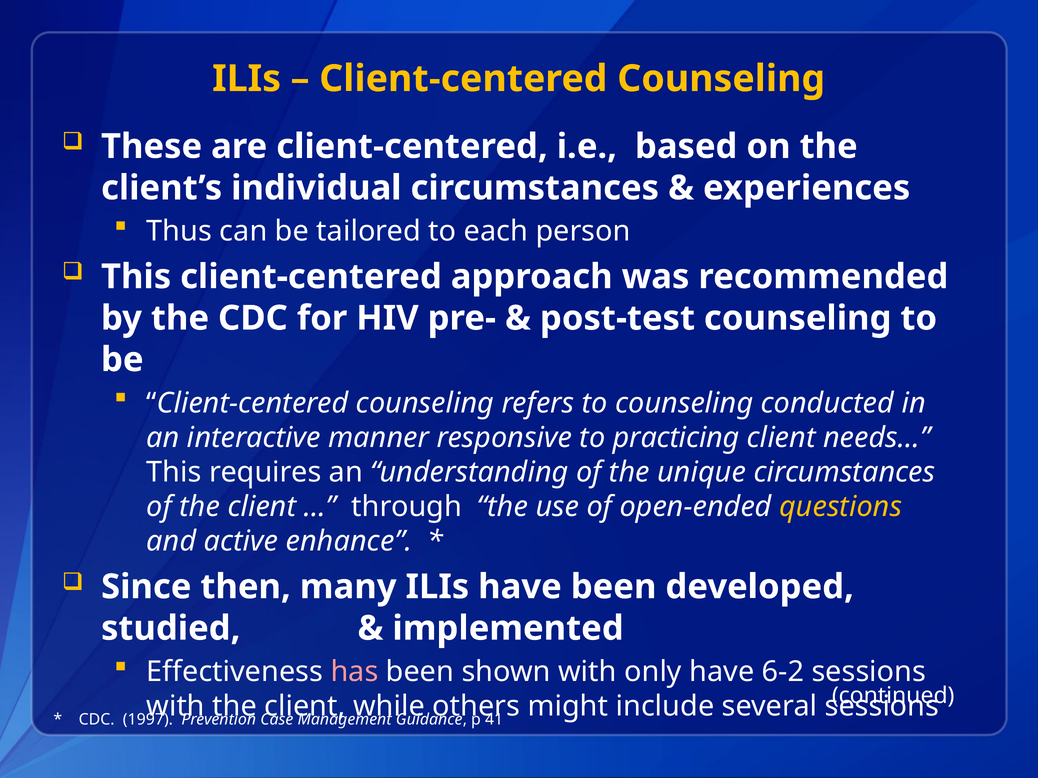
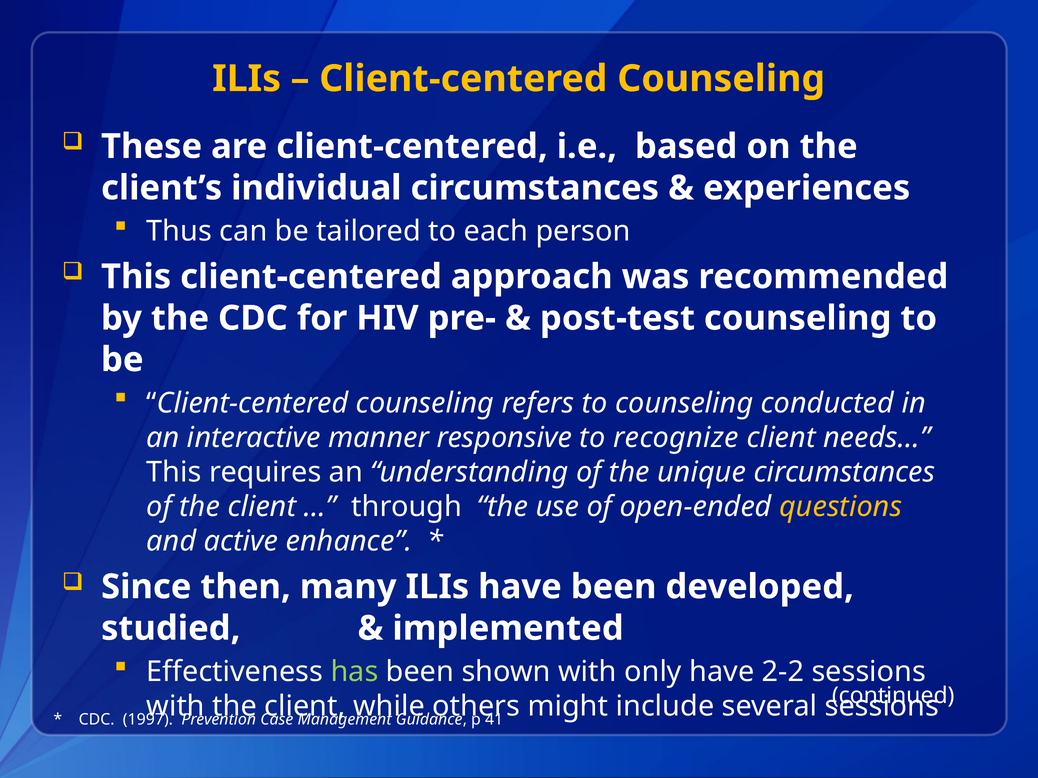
practicing: practicing -> recognize (676, 438)
has colour: pink -> light green (354, 672)
6-2: 6-2 -> 2-2 (783, 672)
